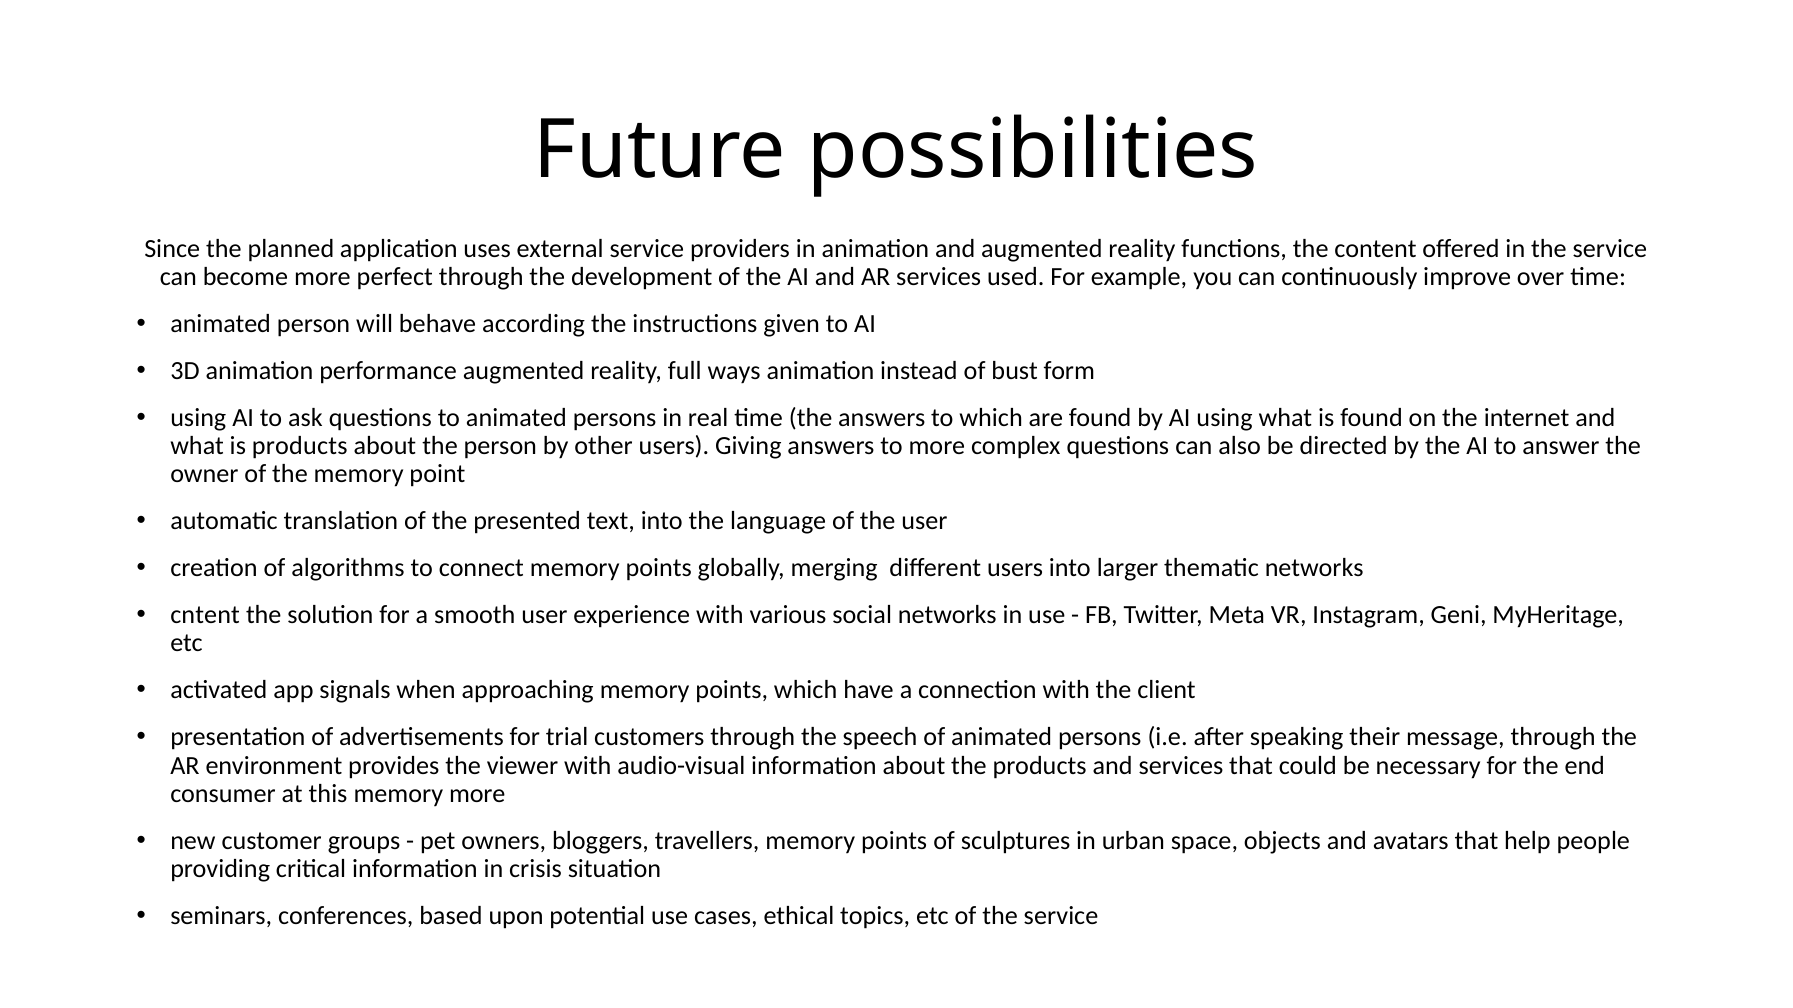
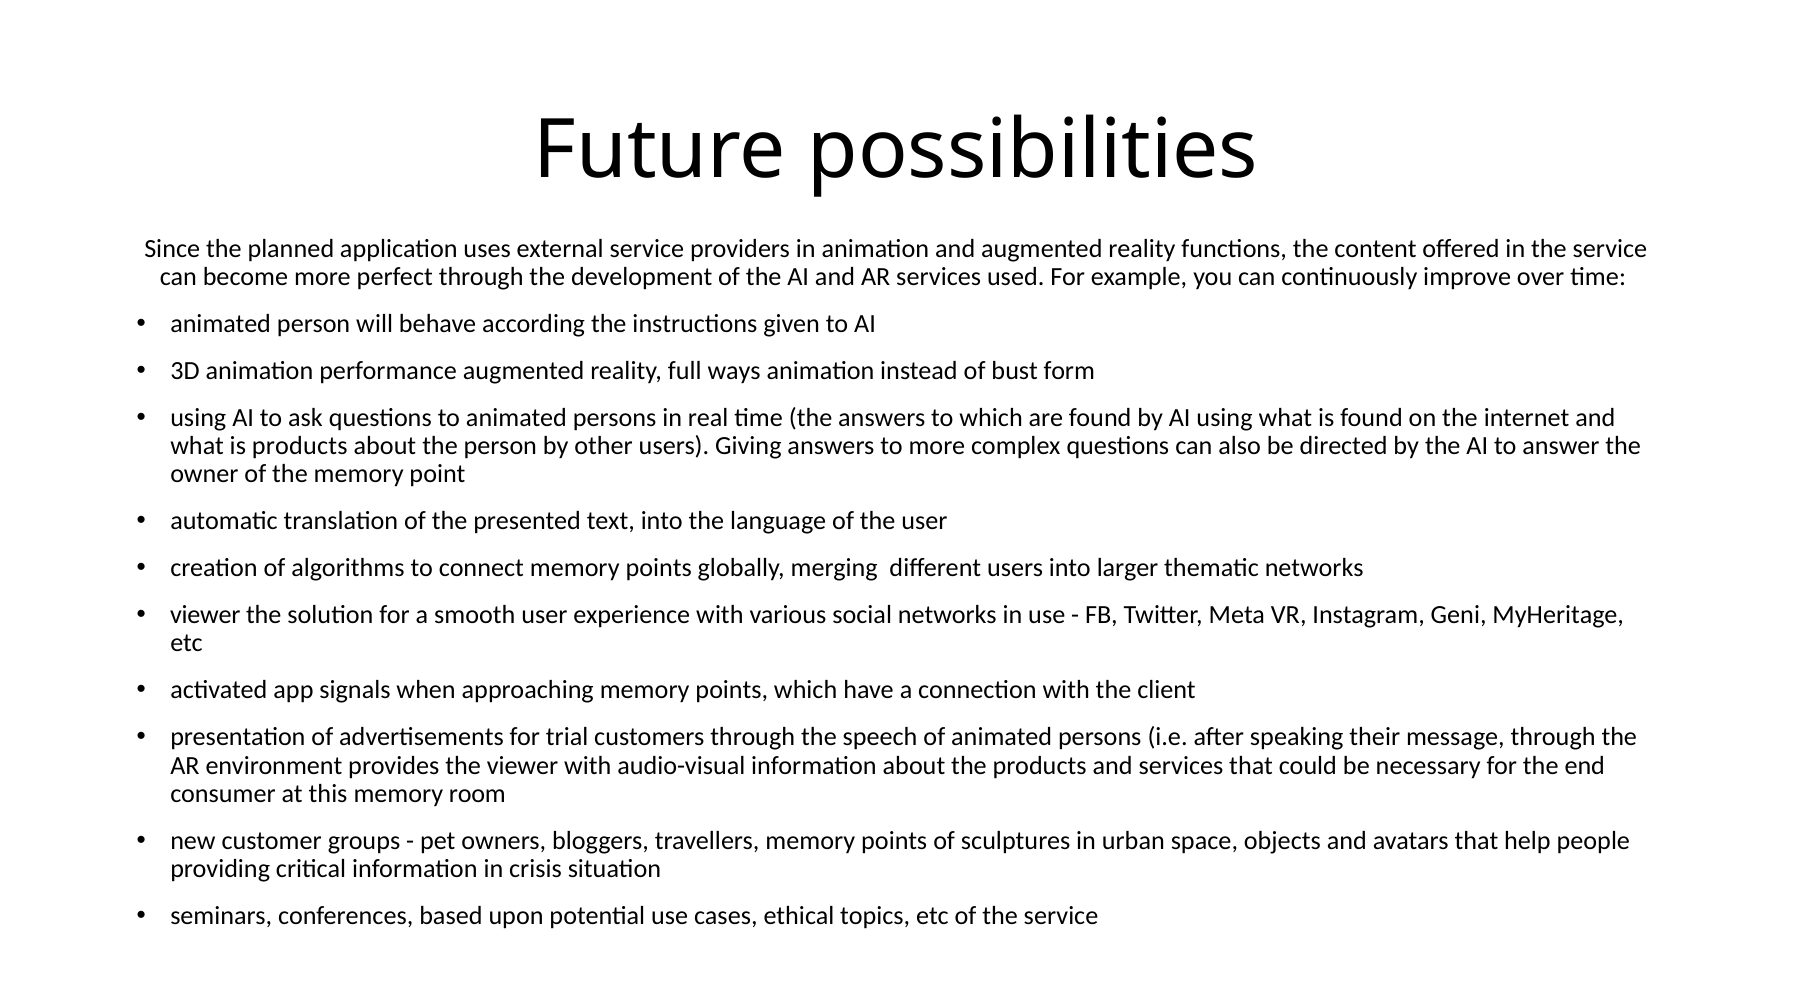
cntent: cntent -> viewer (205, 615)
memory more: more -> room (477, 794)
